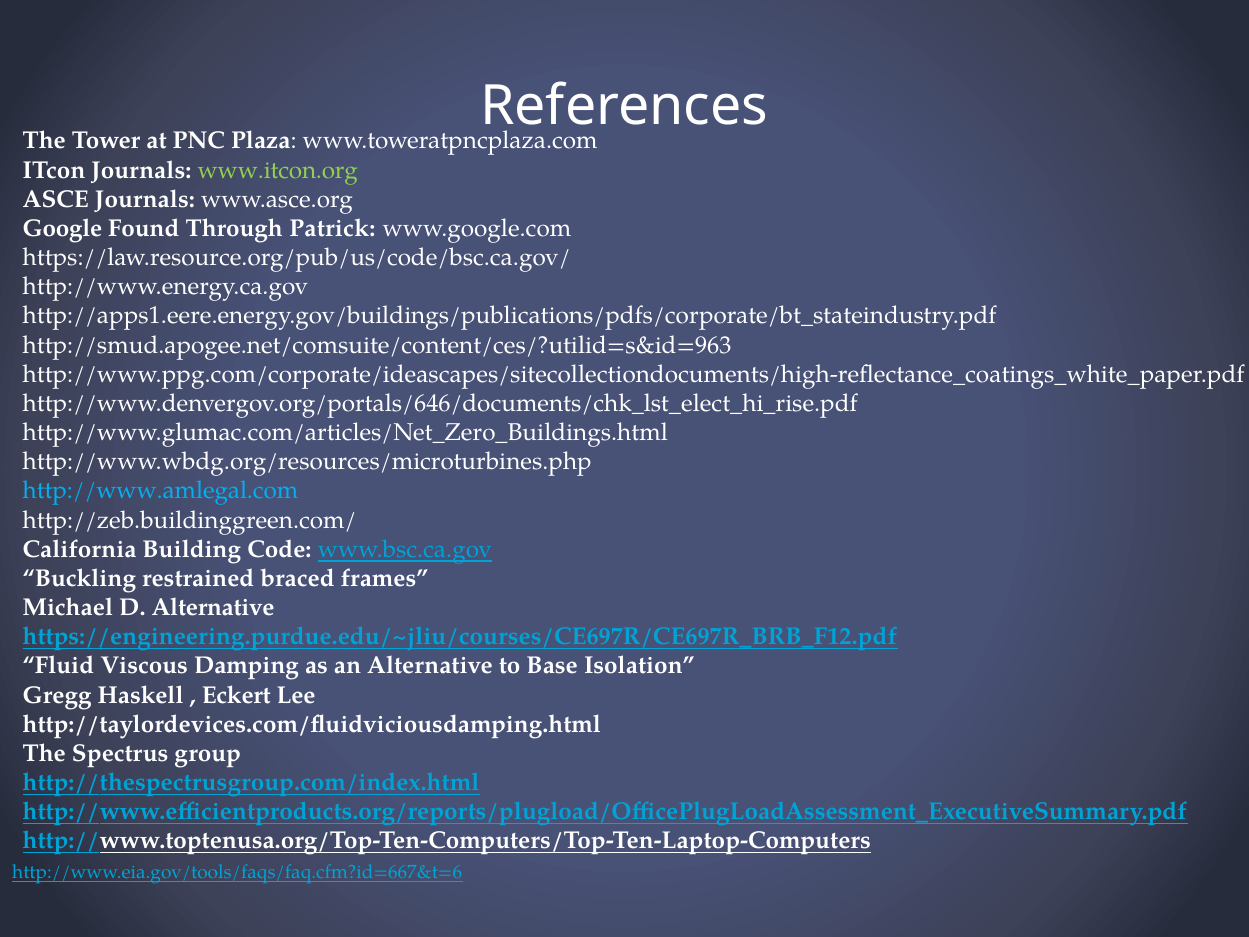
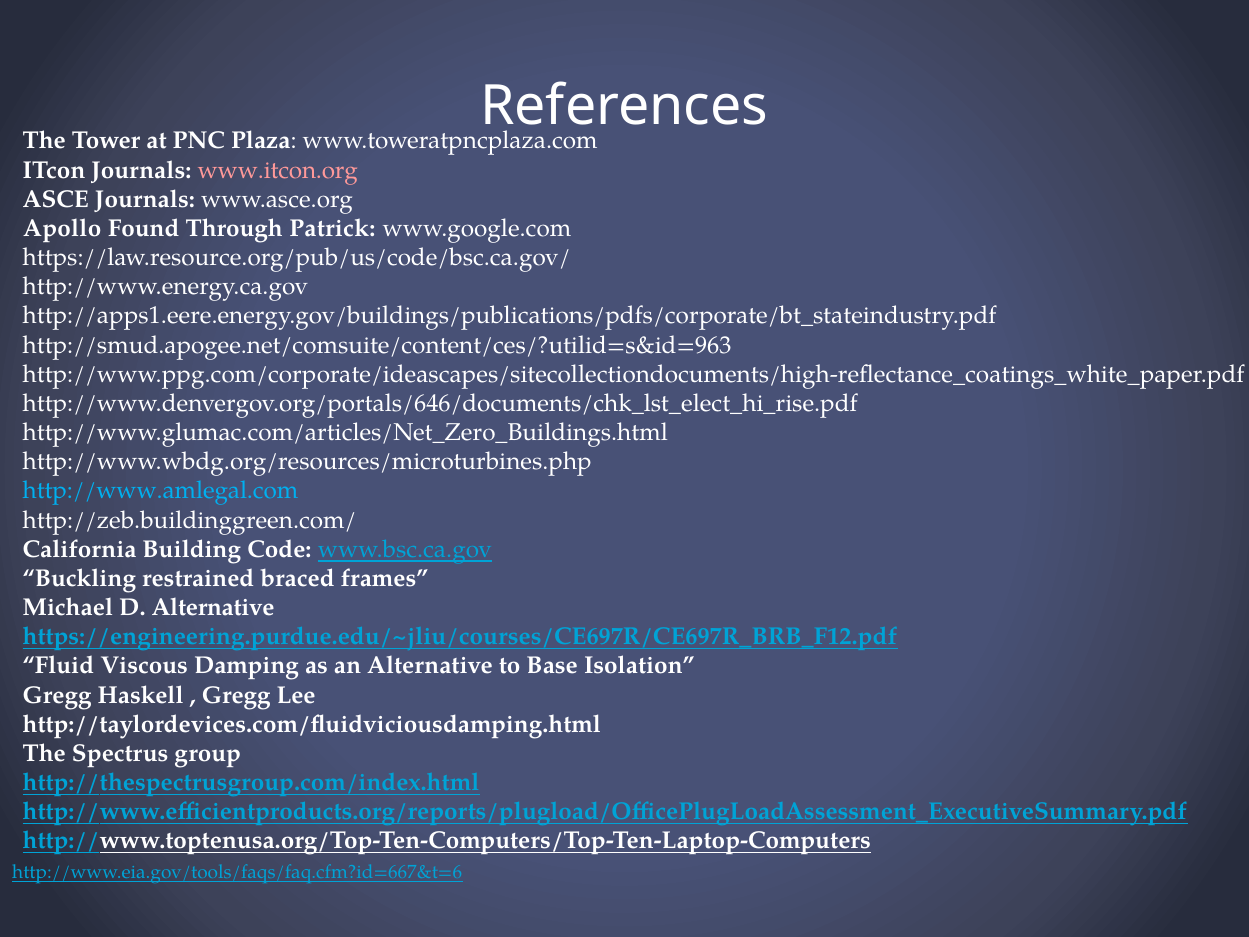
www.itcon.org colour: light green -> pink (278, 170)
Google: Google -> Apollo (62, 228)
Eckert: Eckert -> Gregg (236, 695)
